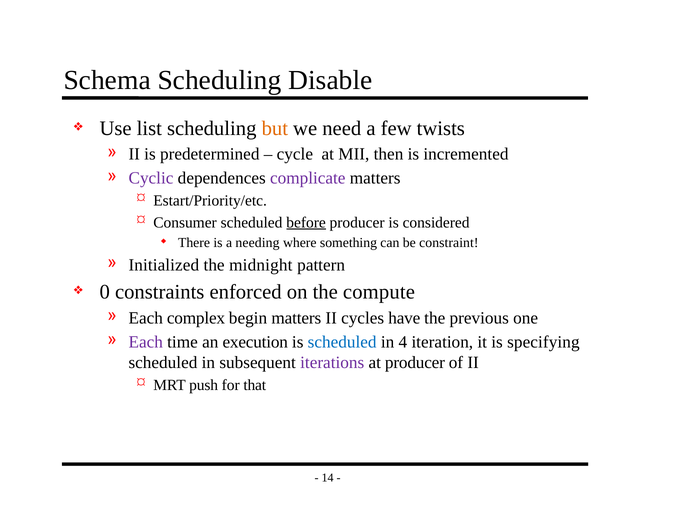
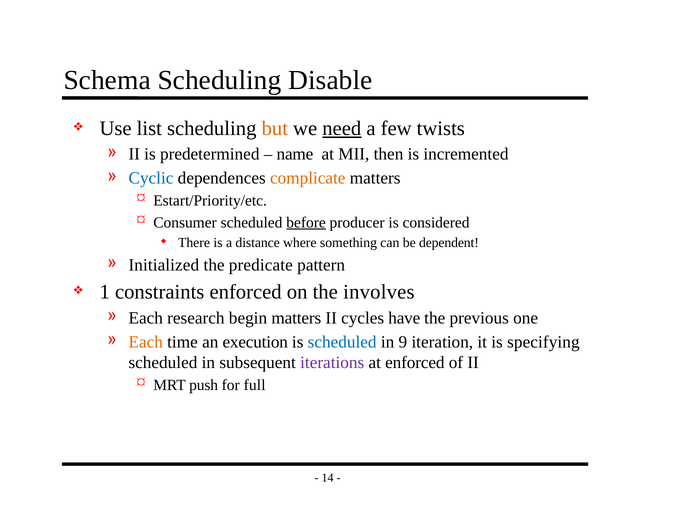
need underline: none -> present (342, 128)
cycle: cycle -> name (295, 154)
Cyclic colour: purple -> blue (151, 178)
complicate colour: purple -> orange (308, 178)
needing: needing -> distance (258, 243)
constraint: constraint -> dependent (449, 243)
midnight: midnight -> predicate (261, 265)
0: 0 -> 1 (105, 292)
compute: compute -> involves (379, 292)
complex: complex -> research (196, 318)
Each colour: purple -> orange (146, 342)
4: 4 -> 9 (403, 342)
at producer: producer -> enforced (415, 363)
that: that -> full (255, 385)
